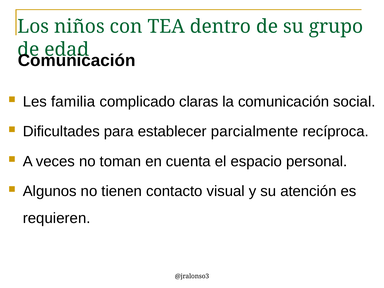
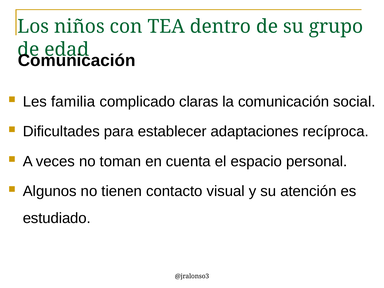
parcialmente: parcialmente -> adaptaciones (255, 132)
requieren: requieren -> estudiado (57, 218)
